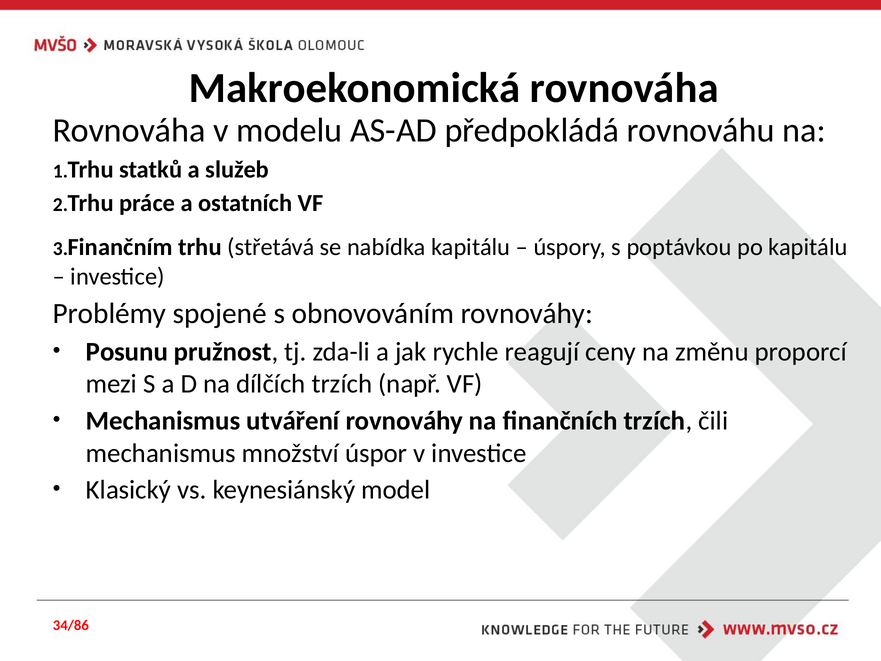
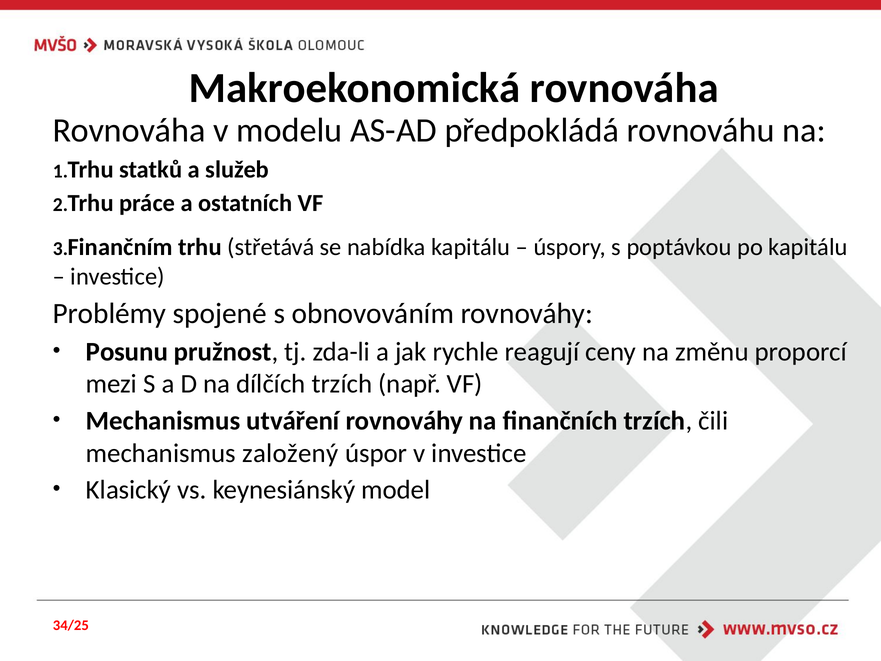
množství: množství -> založený (290, 453)
34/86: 34/86 -> 34/25 (71, 625)
